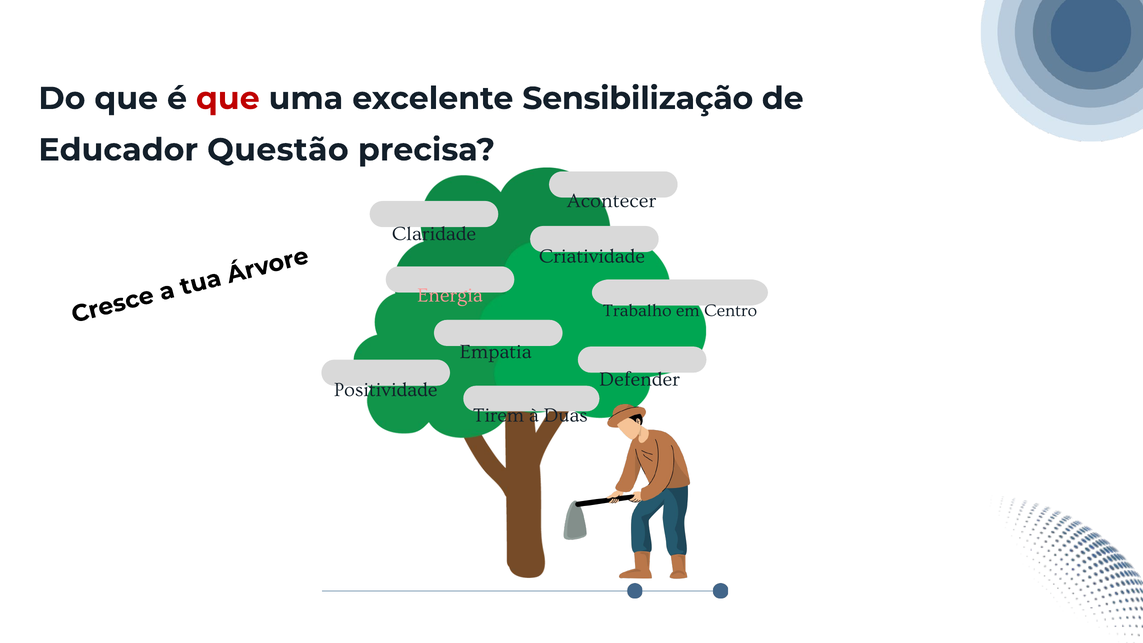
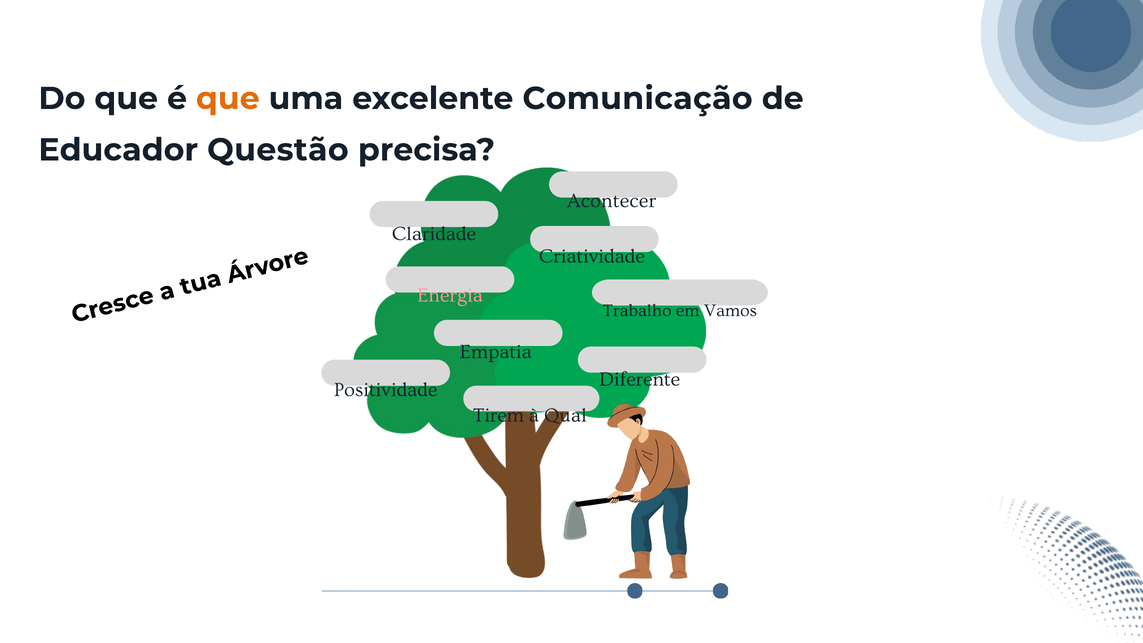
que colour: red -> orange (228, 98)
Sensibilização: Sensibilização -> Comunicação (637, 98)
Centro: Centro -> Vamos (731, 310)
Defender: Defender -> Diferente (640, 379)
Duas: Duas -> Qual (565, 415)
